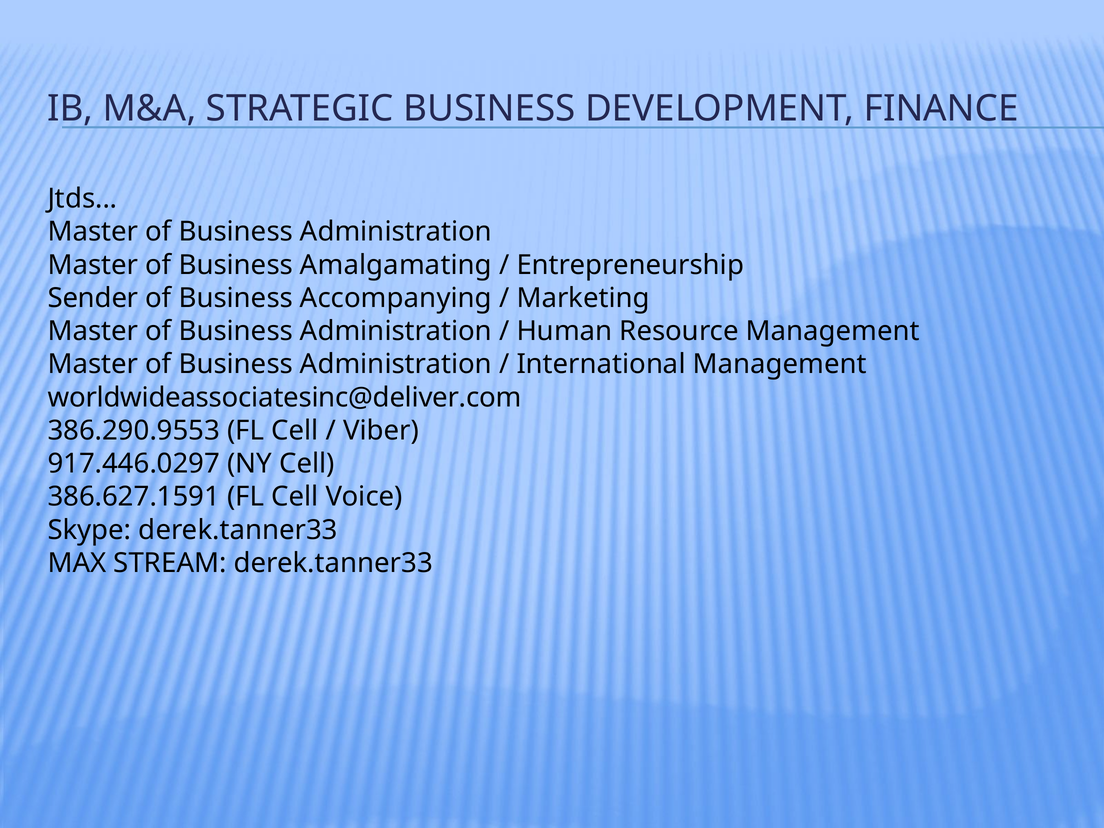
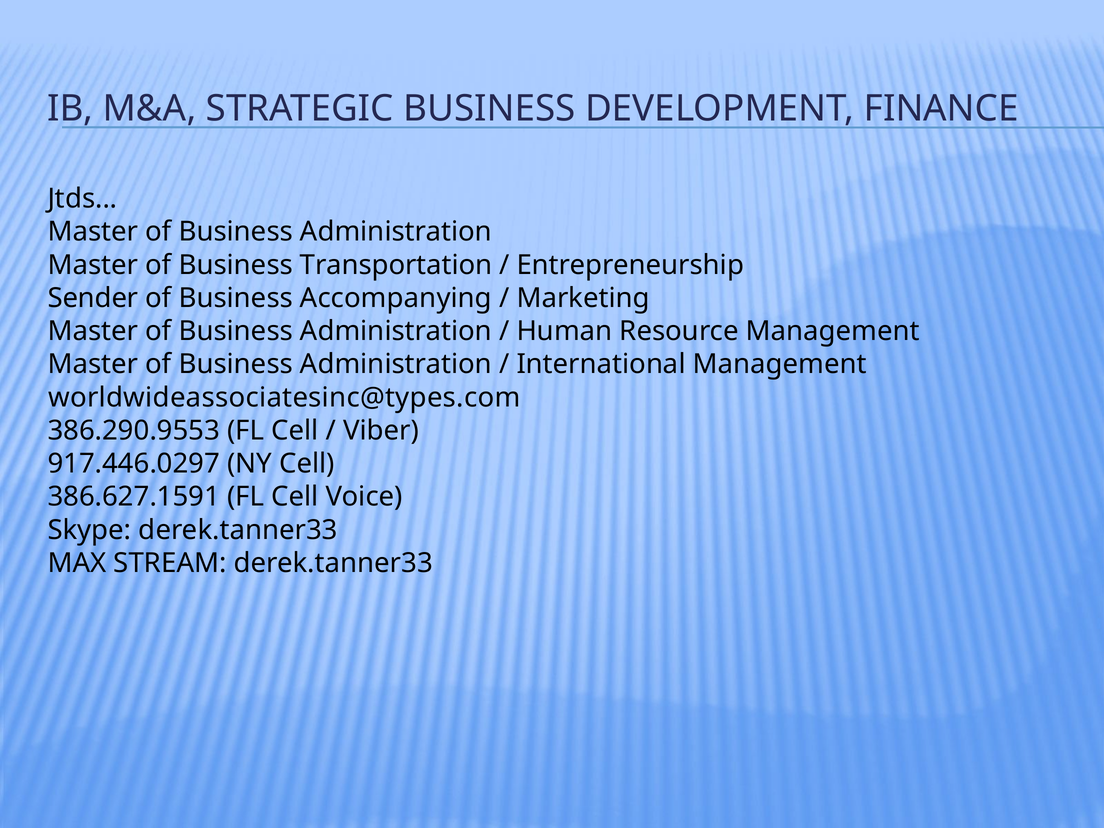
Amalgamating: Amalgamating -> Transportation (396, 265)
worldwideassociatesinc@deliver.com: worldwideassociatesinc@deliver.com -> worldwideassociatesinc@types.com (284, 397)
